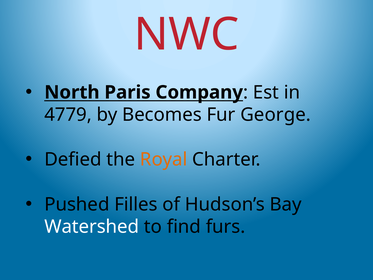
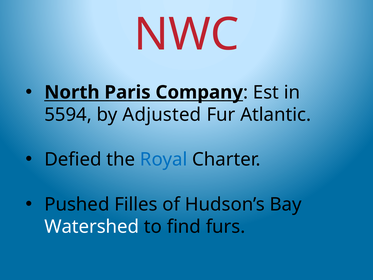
4779: 4779 -> 5594 (68, 115)
Becomes: Becomes -> Adjusted (162, 115)
George: George -> Atlantic (276, 115)
Royal colour: orange -> blue (164, 159)
